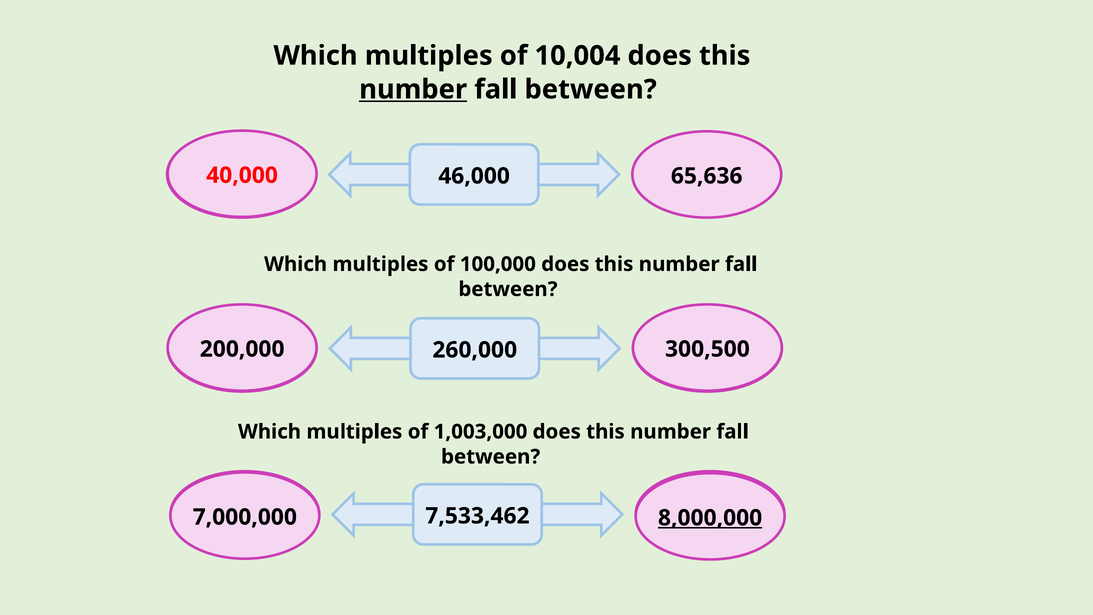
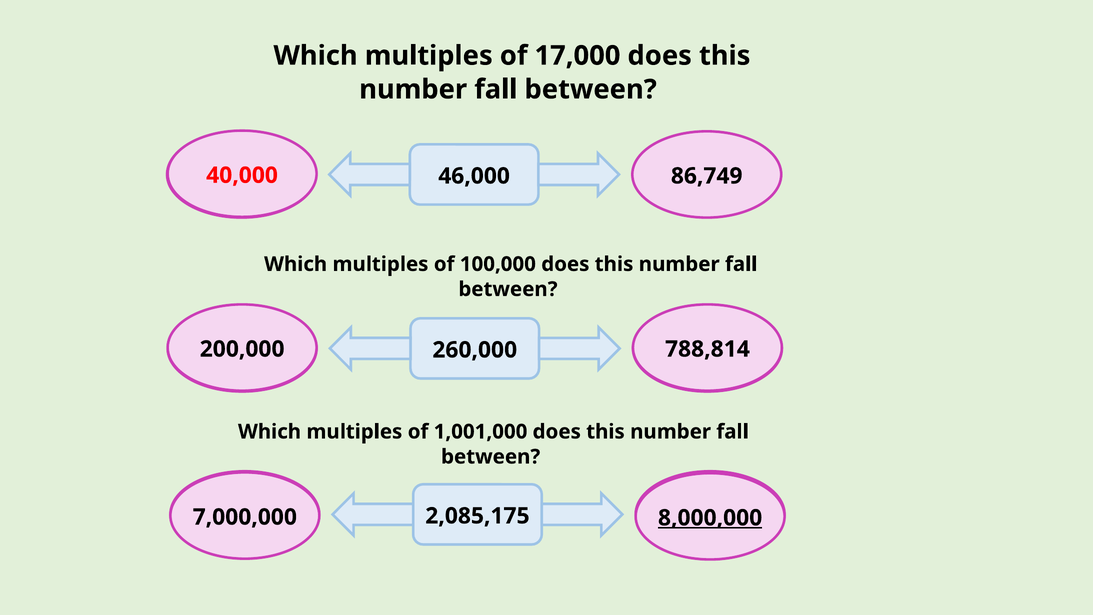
10,004: 10,004 -> 17,000 (577, 56)
number underline: present -> none (413, 89)
65,636: 65,636 -> 86,749 (707, 176)
300,500: 300,500 -> 788,814 (707, 349)
1,003,000: 1,003,000 -> 1,001,000 (481, 432)
7,533,462: 7,533,462 -> 2,085,175 (477, 516)
